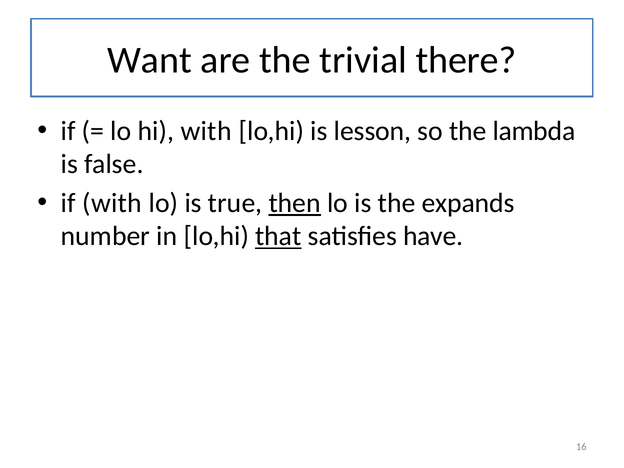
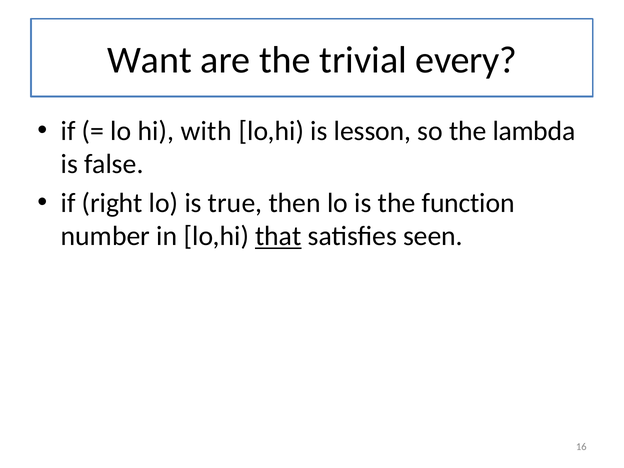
there: there -> every (466, 60)
if with: with -> right (112, 203)
then underline: present -> none (295, 203)
expands: expands -> function (468, 203)
have: have -> seen (433, 236)
